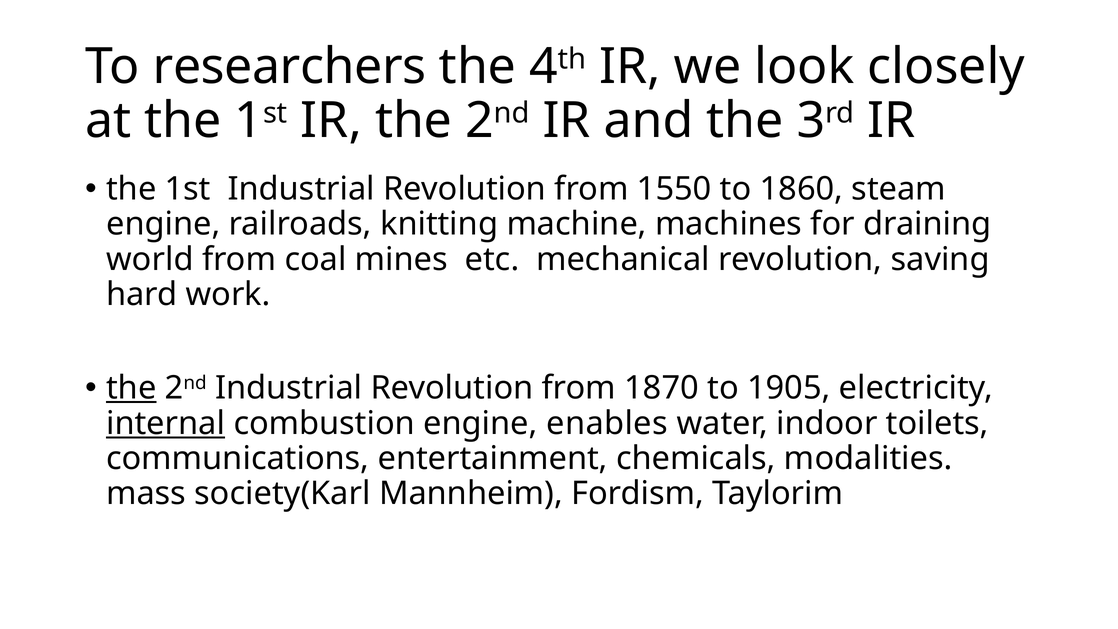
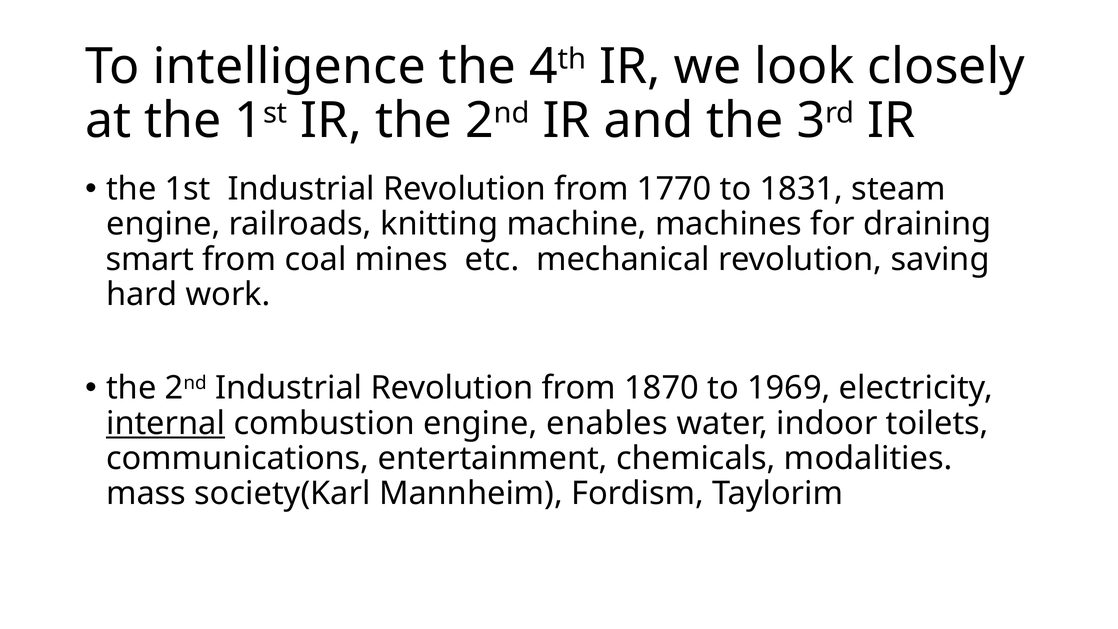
researchers: researchers -> intelligence (289, 67)
1550: 1550 -> 1770 (674, 189)
1860: 1860 -> 1831 (801, 189)
world: world -> smart (150, 259)
the underline: present -> none (131, 388)
1905: 1905 -> 1969 (789, 388)
